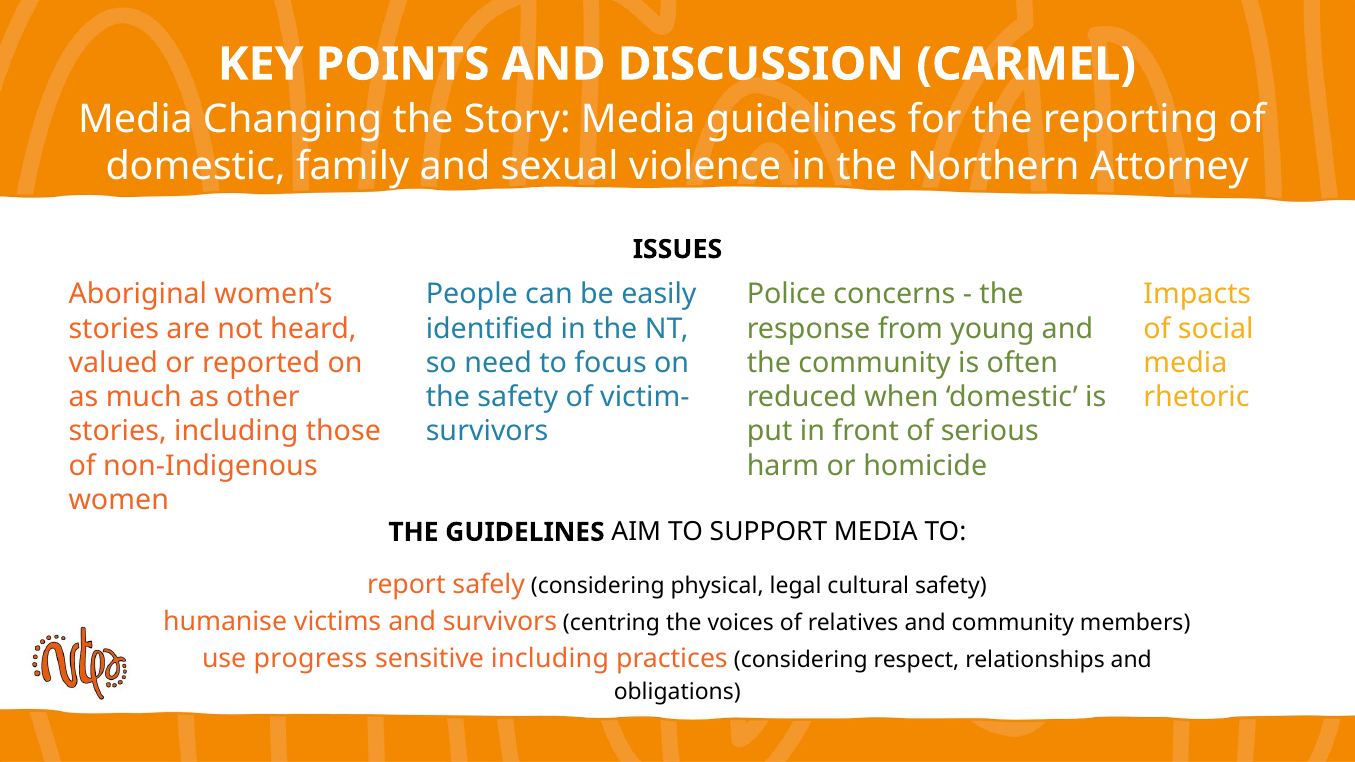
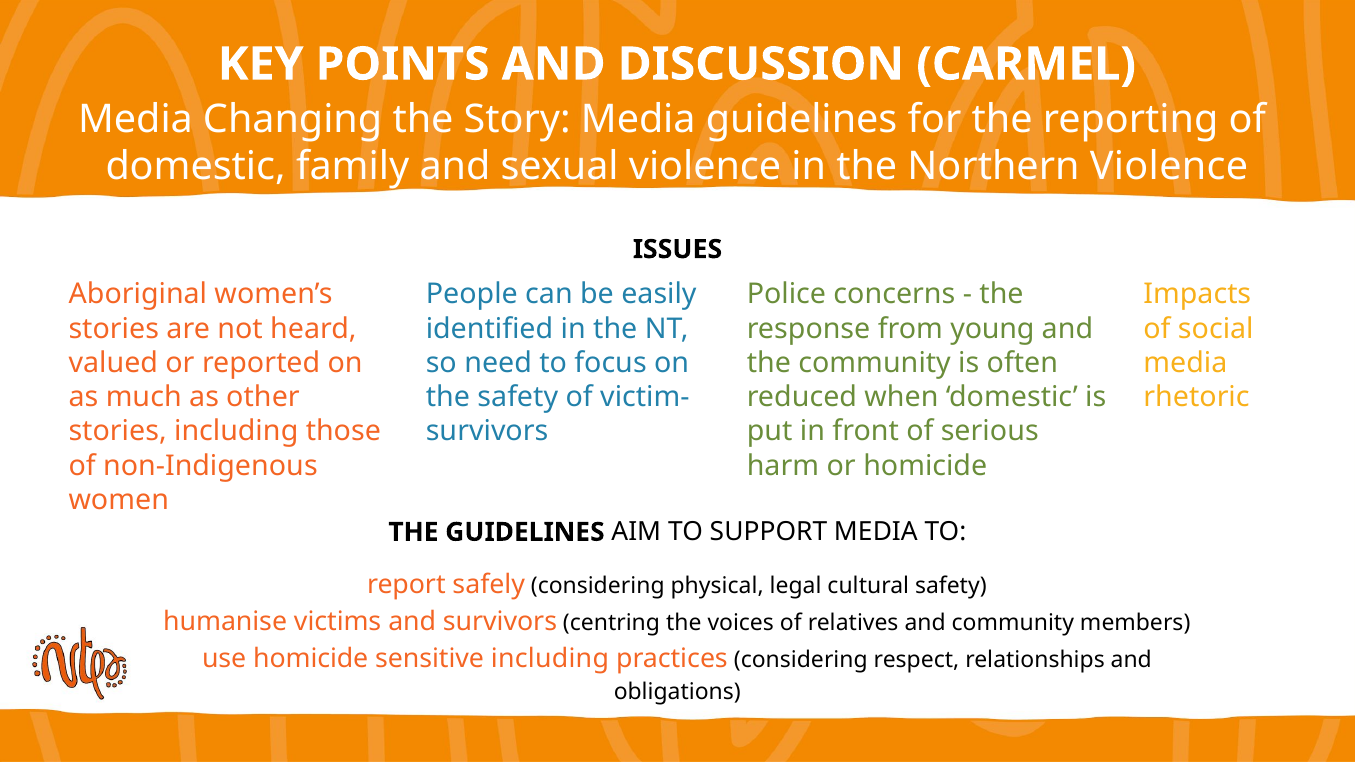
Northern Attorney: Attorney -> Violence (1169, 167)
use progress: progress -> homicide (311, 659)
